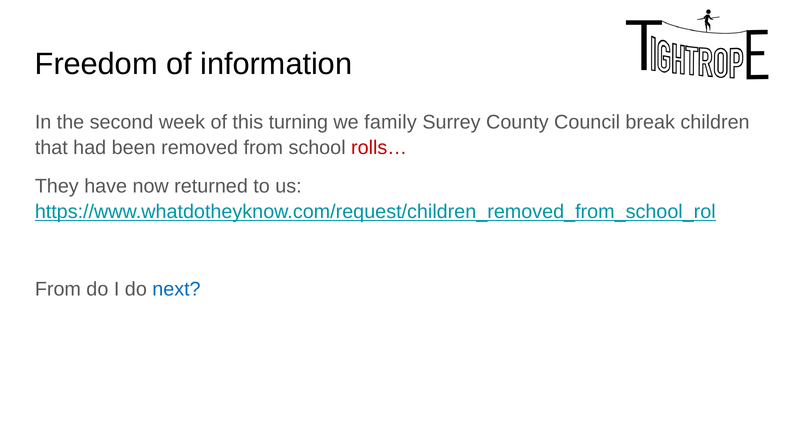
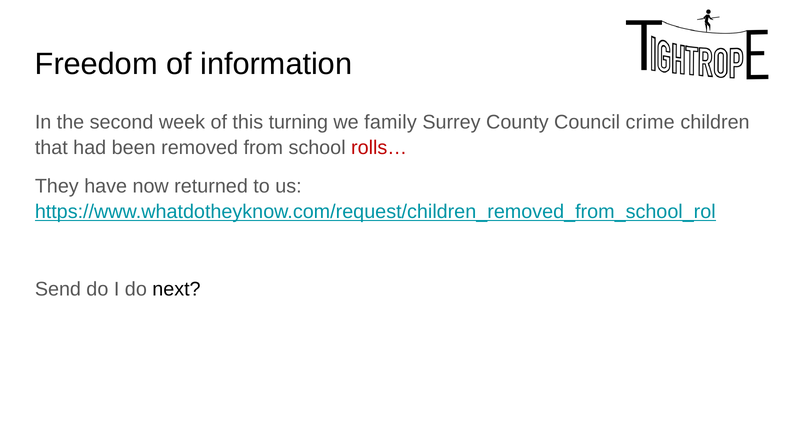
break: break -> crime (650, 122)
From: From -> Send (58, 289)
next colour: blue -> black (176, 289)
